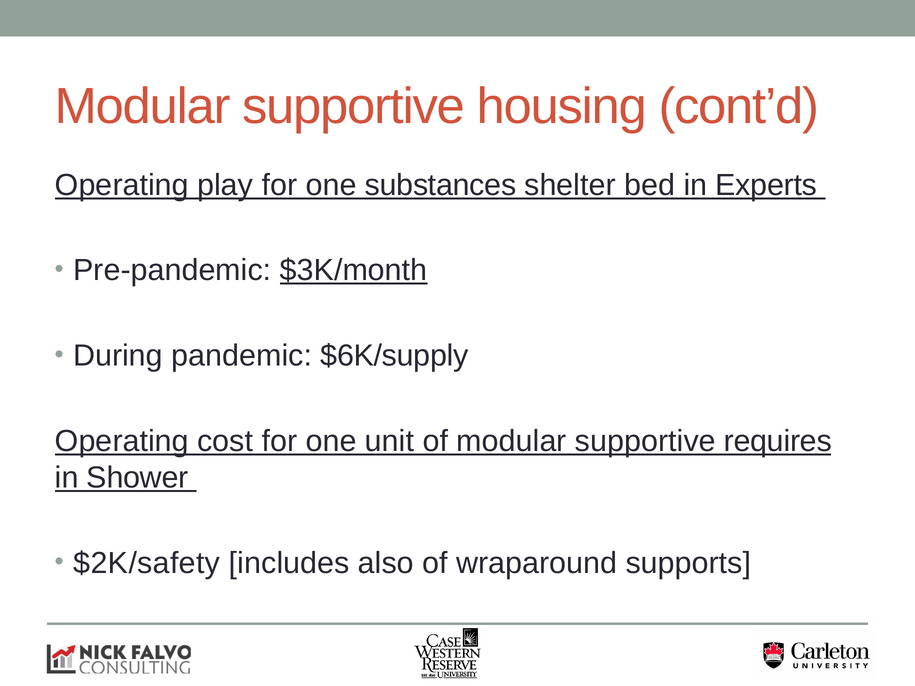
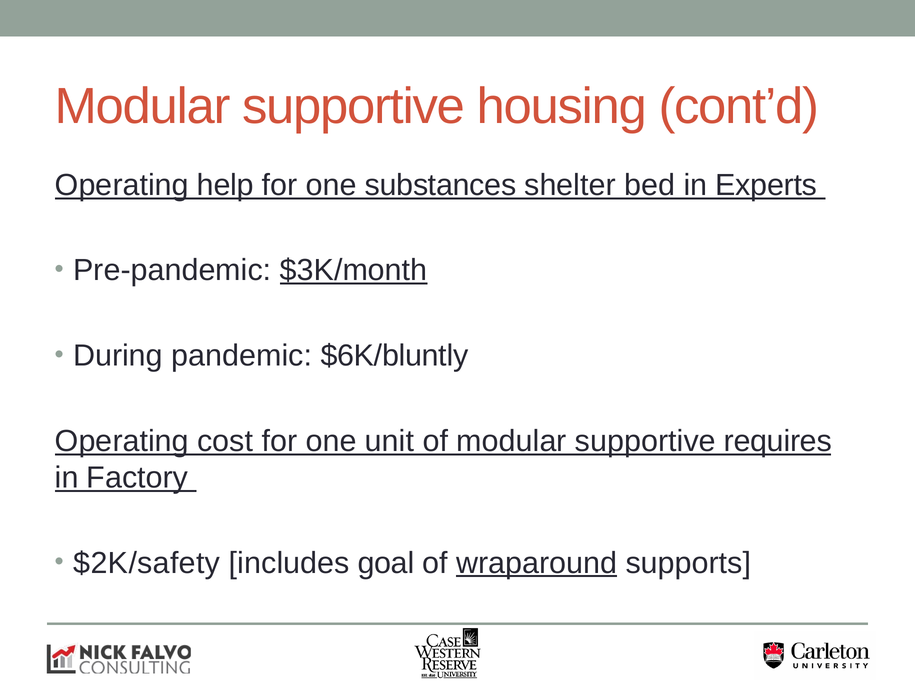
play: play -> help (225, 185)
$6K/supply: $6K/supply -> $6K/bluntly (394, 356)
Shower: Shower -> Factory (137, 478)
also: also -> goal (386, 563)
wraparound underline: none -> present (537, 563)
